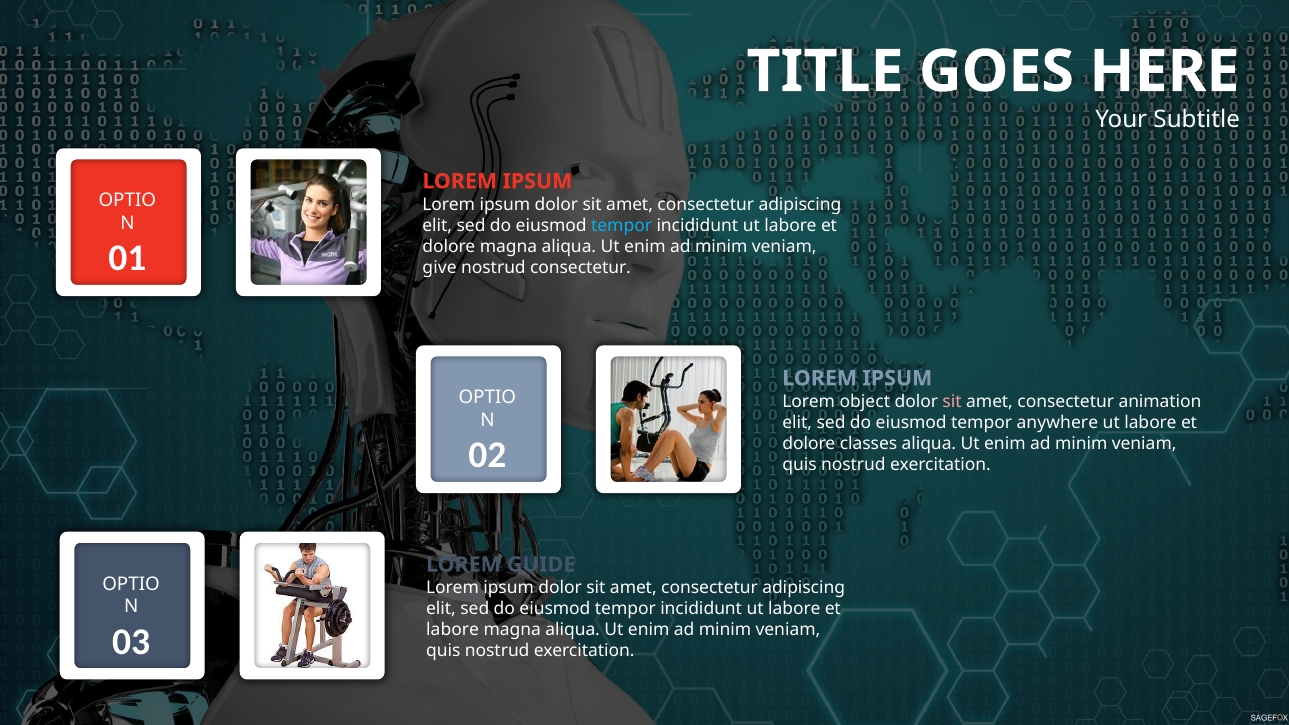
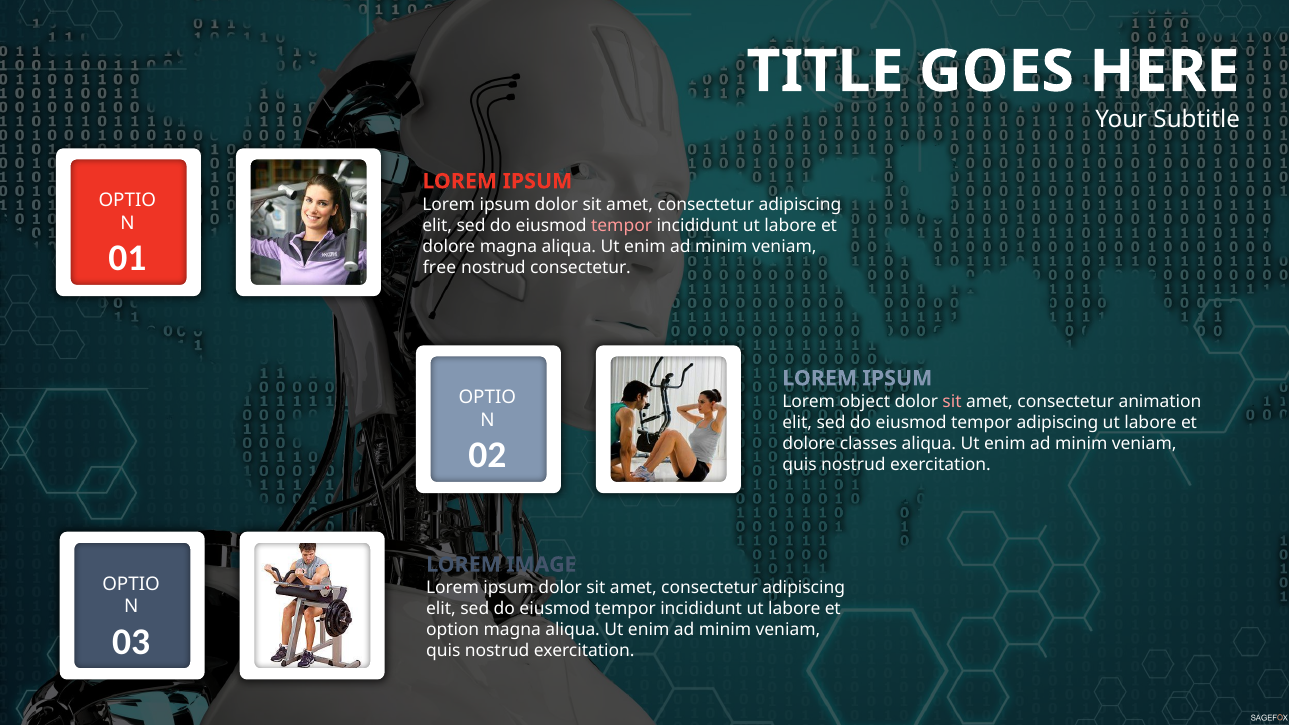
tempor colour: light blue -> pink (622, 225)
give: give -> free (439, 267)
tempor anywhere: anywhere -> adipiscing (1057, 422)
GUIDE: GUIDE -> IMAGE (541, 565)
labore: labore -> option (453, 630)
